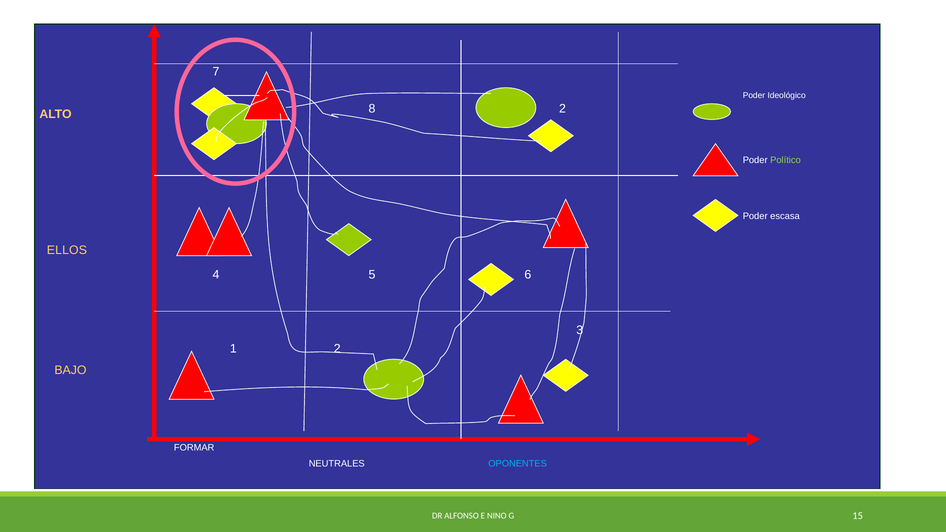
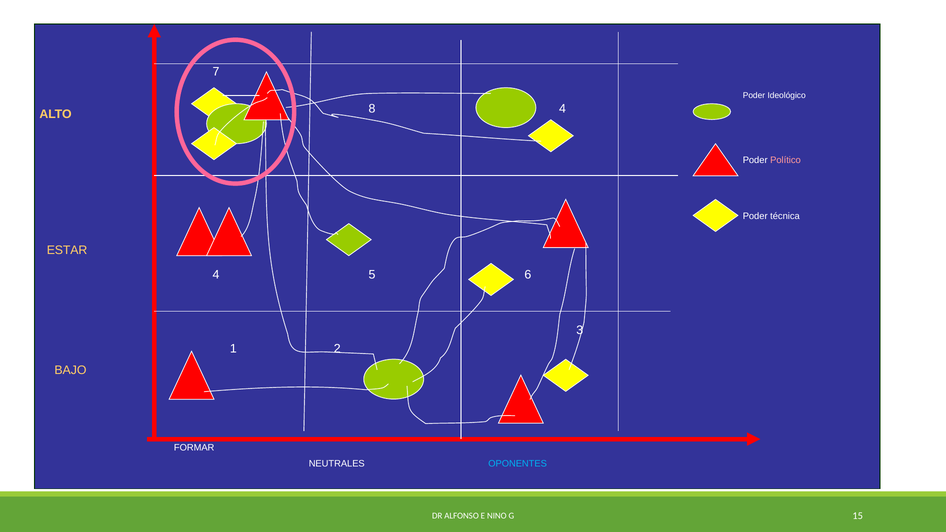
8 2: 2 -> 4 (562, 109)
Político colour: light green -> pink (785, 160)
escasa: escasa -> técnica (785, 216)
ELLOS: ELLOS -> ESTAR (67, 250)
